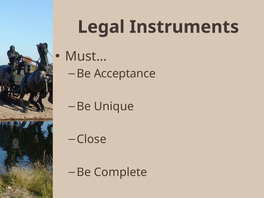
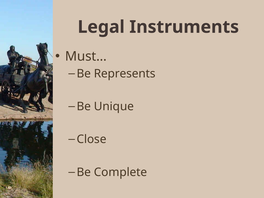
Acceptance: Acceptance -> Represents (125, 74)
